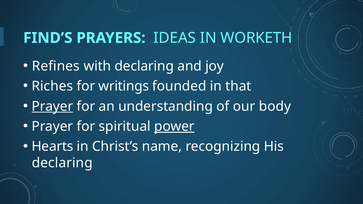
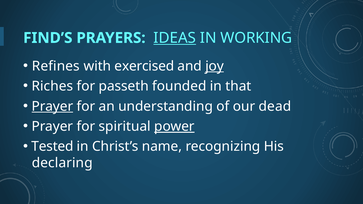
IDEAS underline: none -> present (175, 38)
WORKETH: WORKETH -> WORKING (256, 38)
with declaring: declaring -> exercised (144, 66)
joy underline: none -> present (215, 66)
writings: writings -> passeth (124, 86)
body: body -> dead (275, 106)
Hearts: Hearts -> Tested (52, 147)
